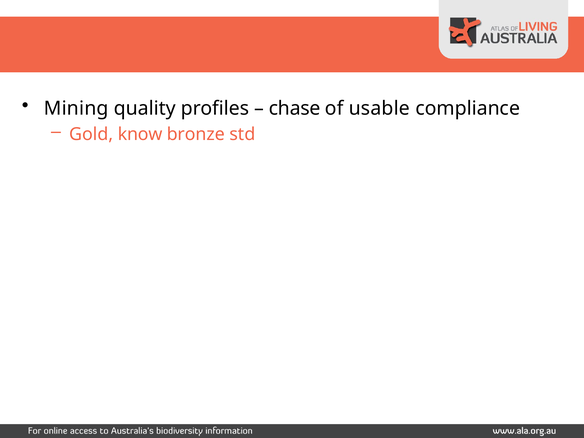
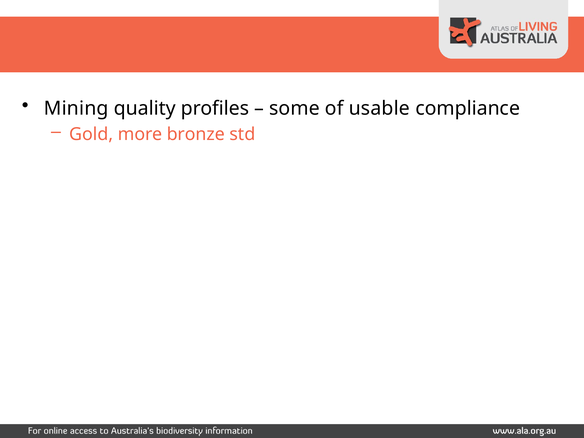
chase: chase -> some (294, 109)
know: know -> more (140, 134)
